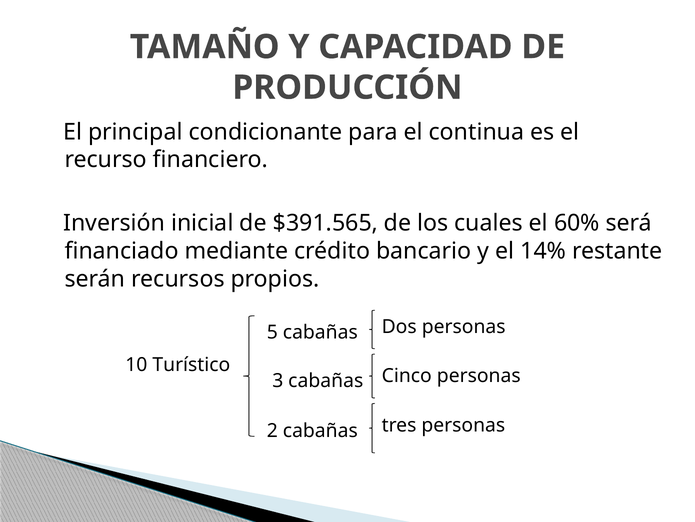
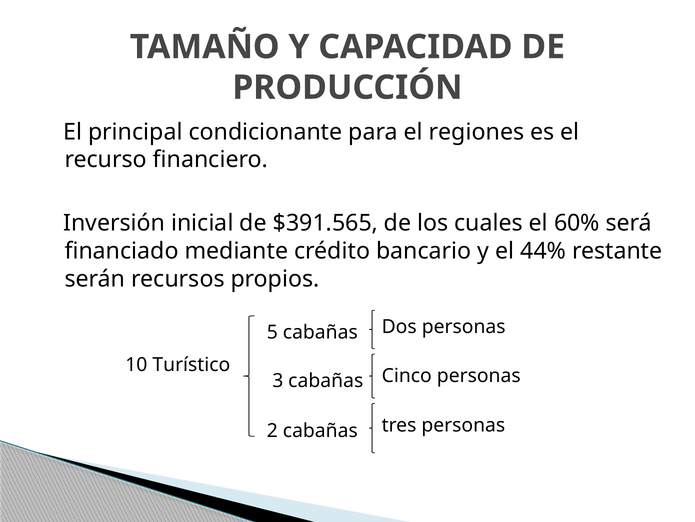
continua: continua -> regiones (476, 132)
14%: 14% -> 44% (543, 251)
